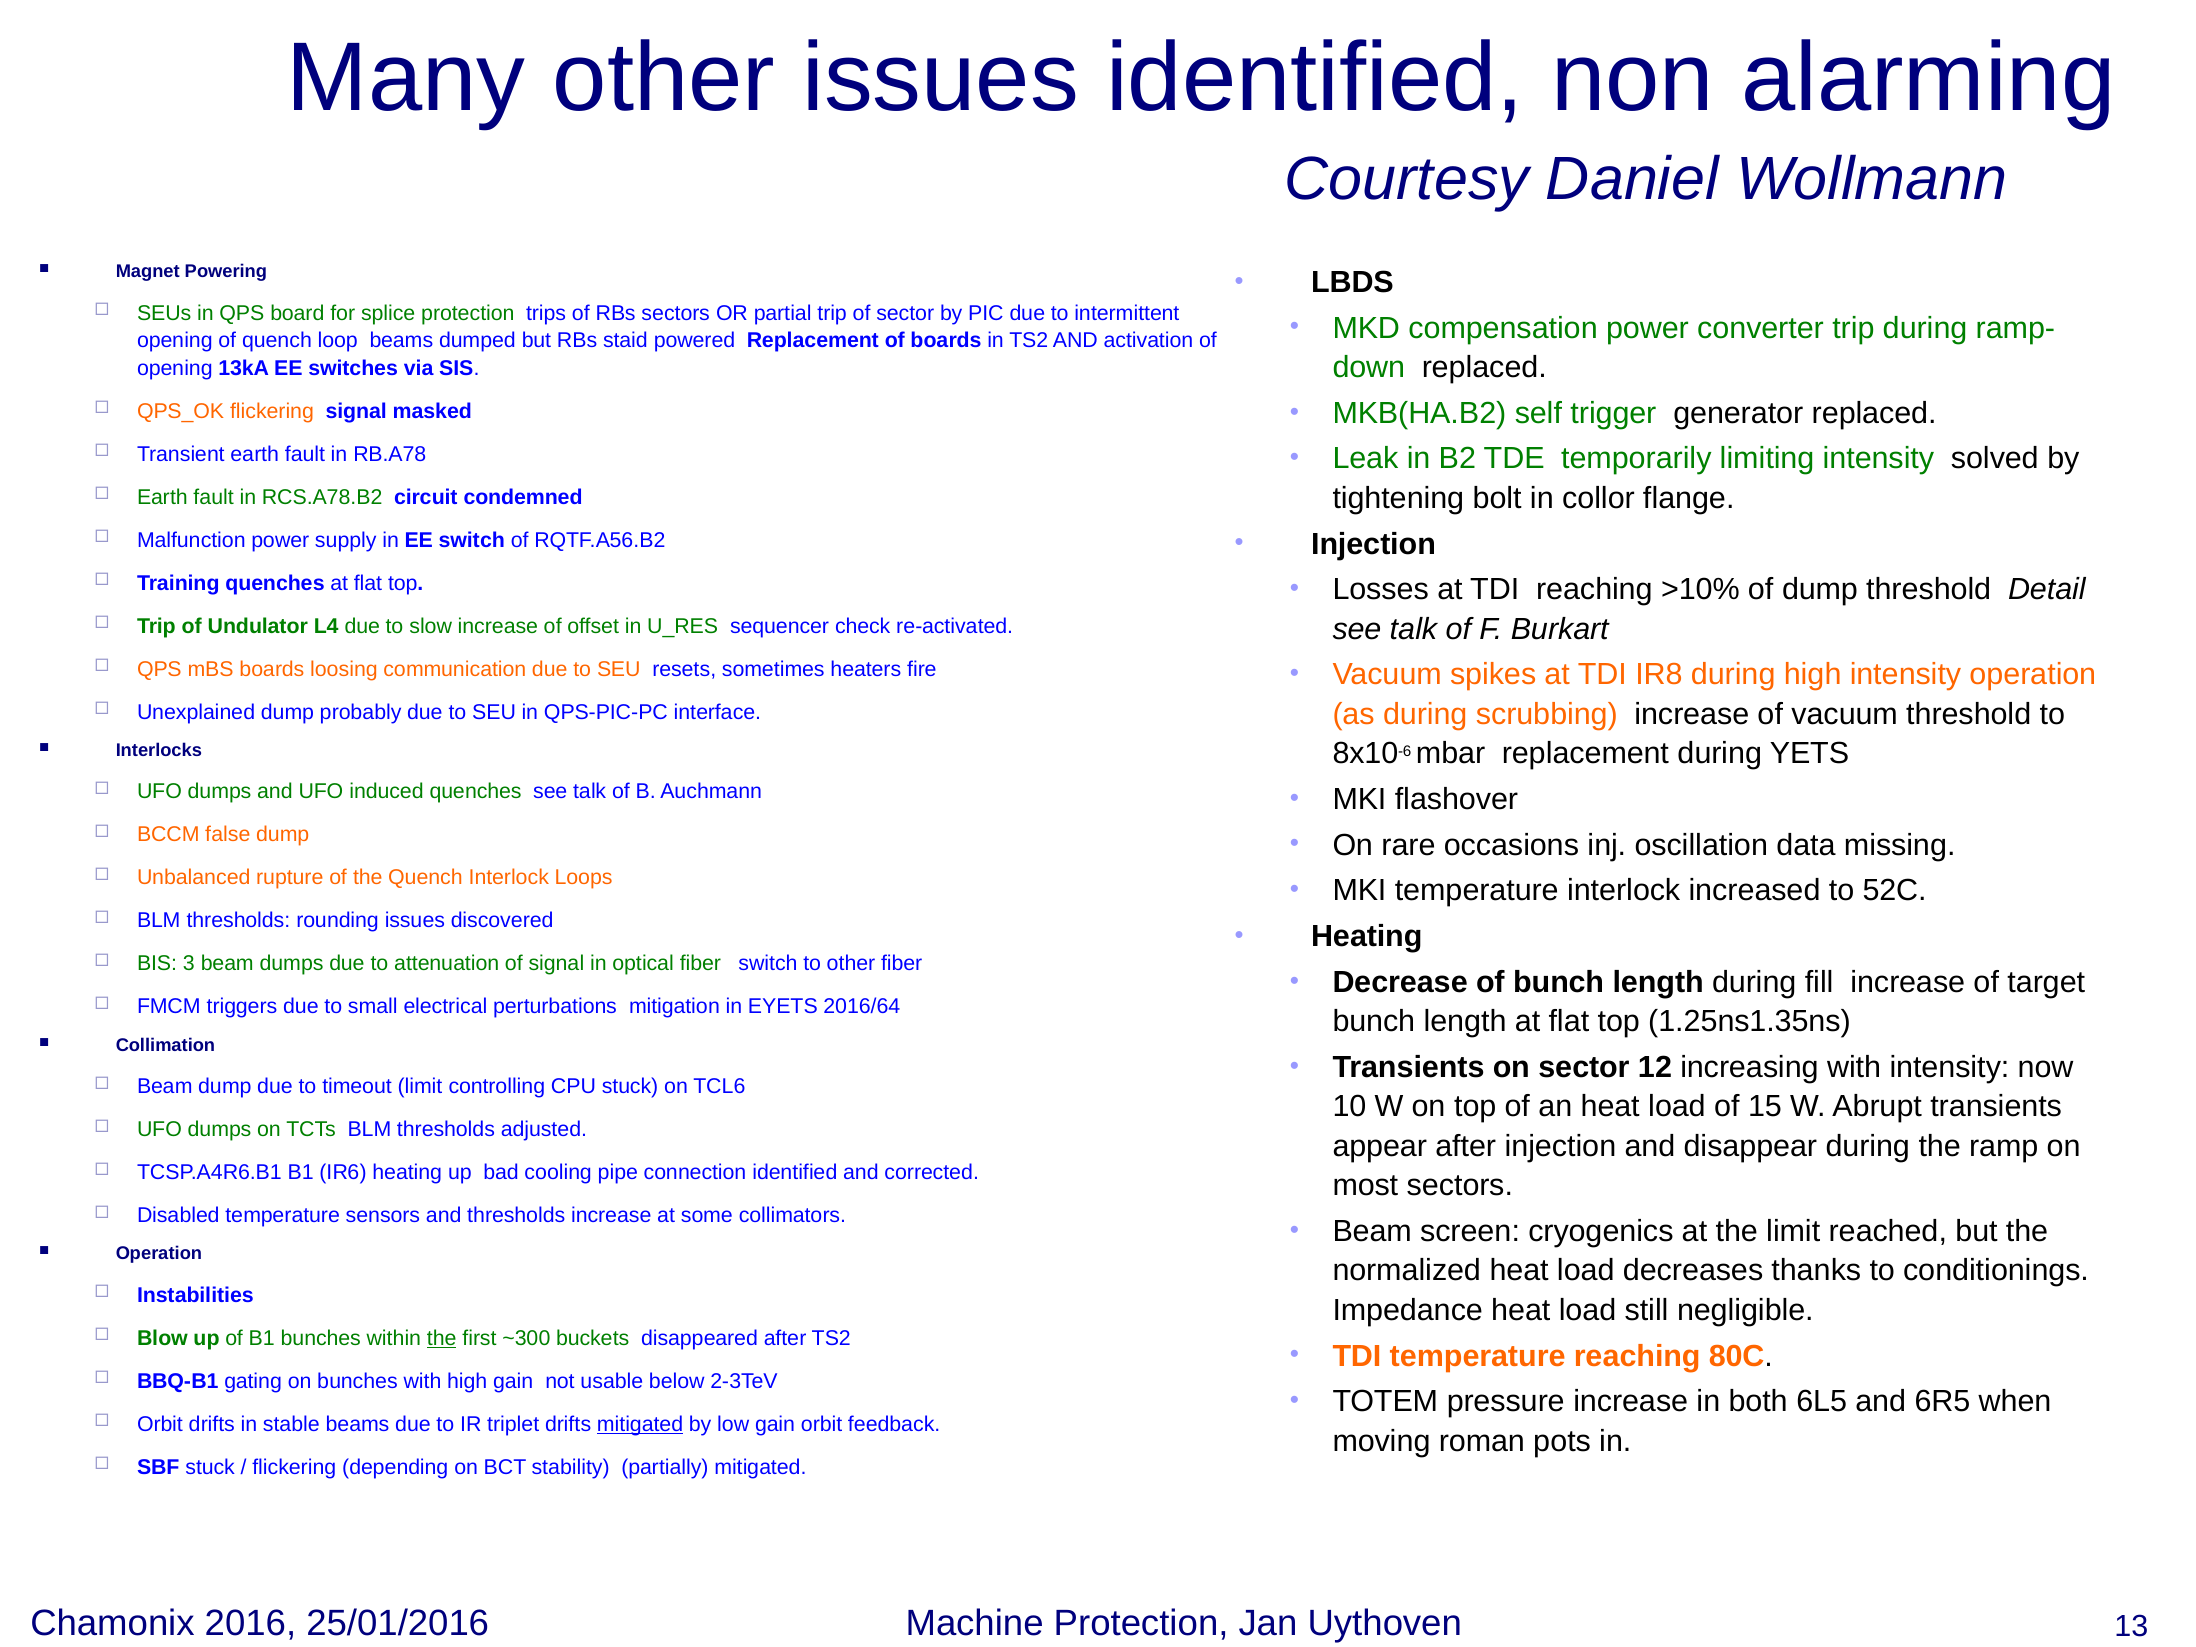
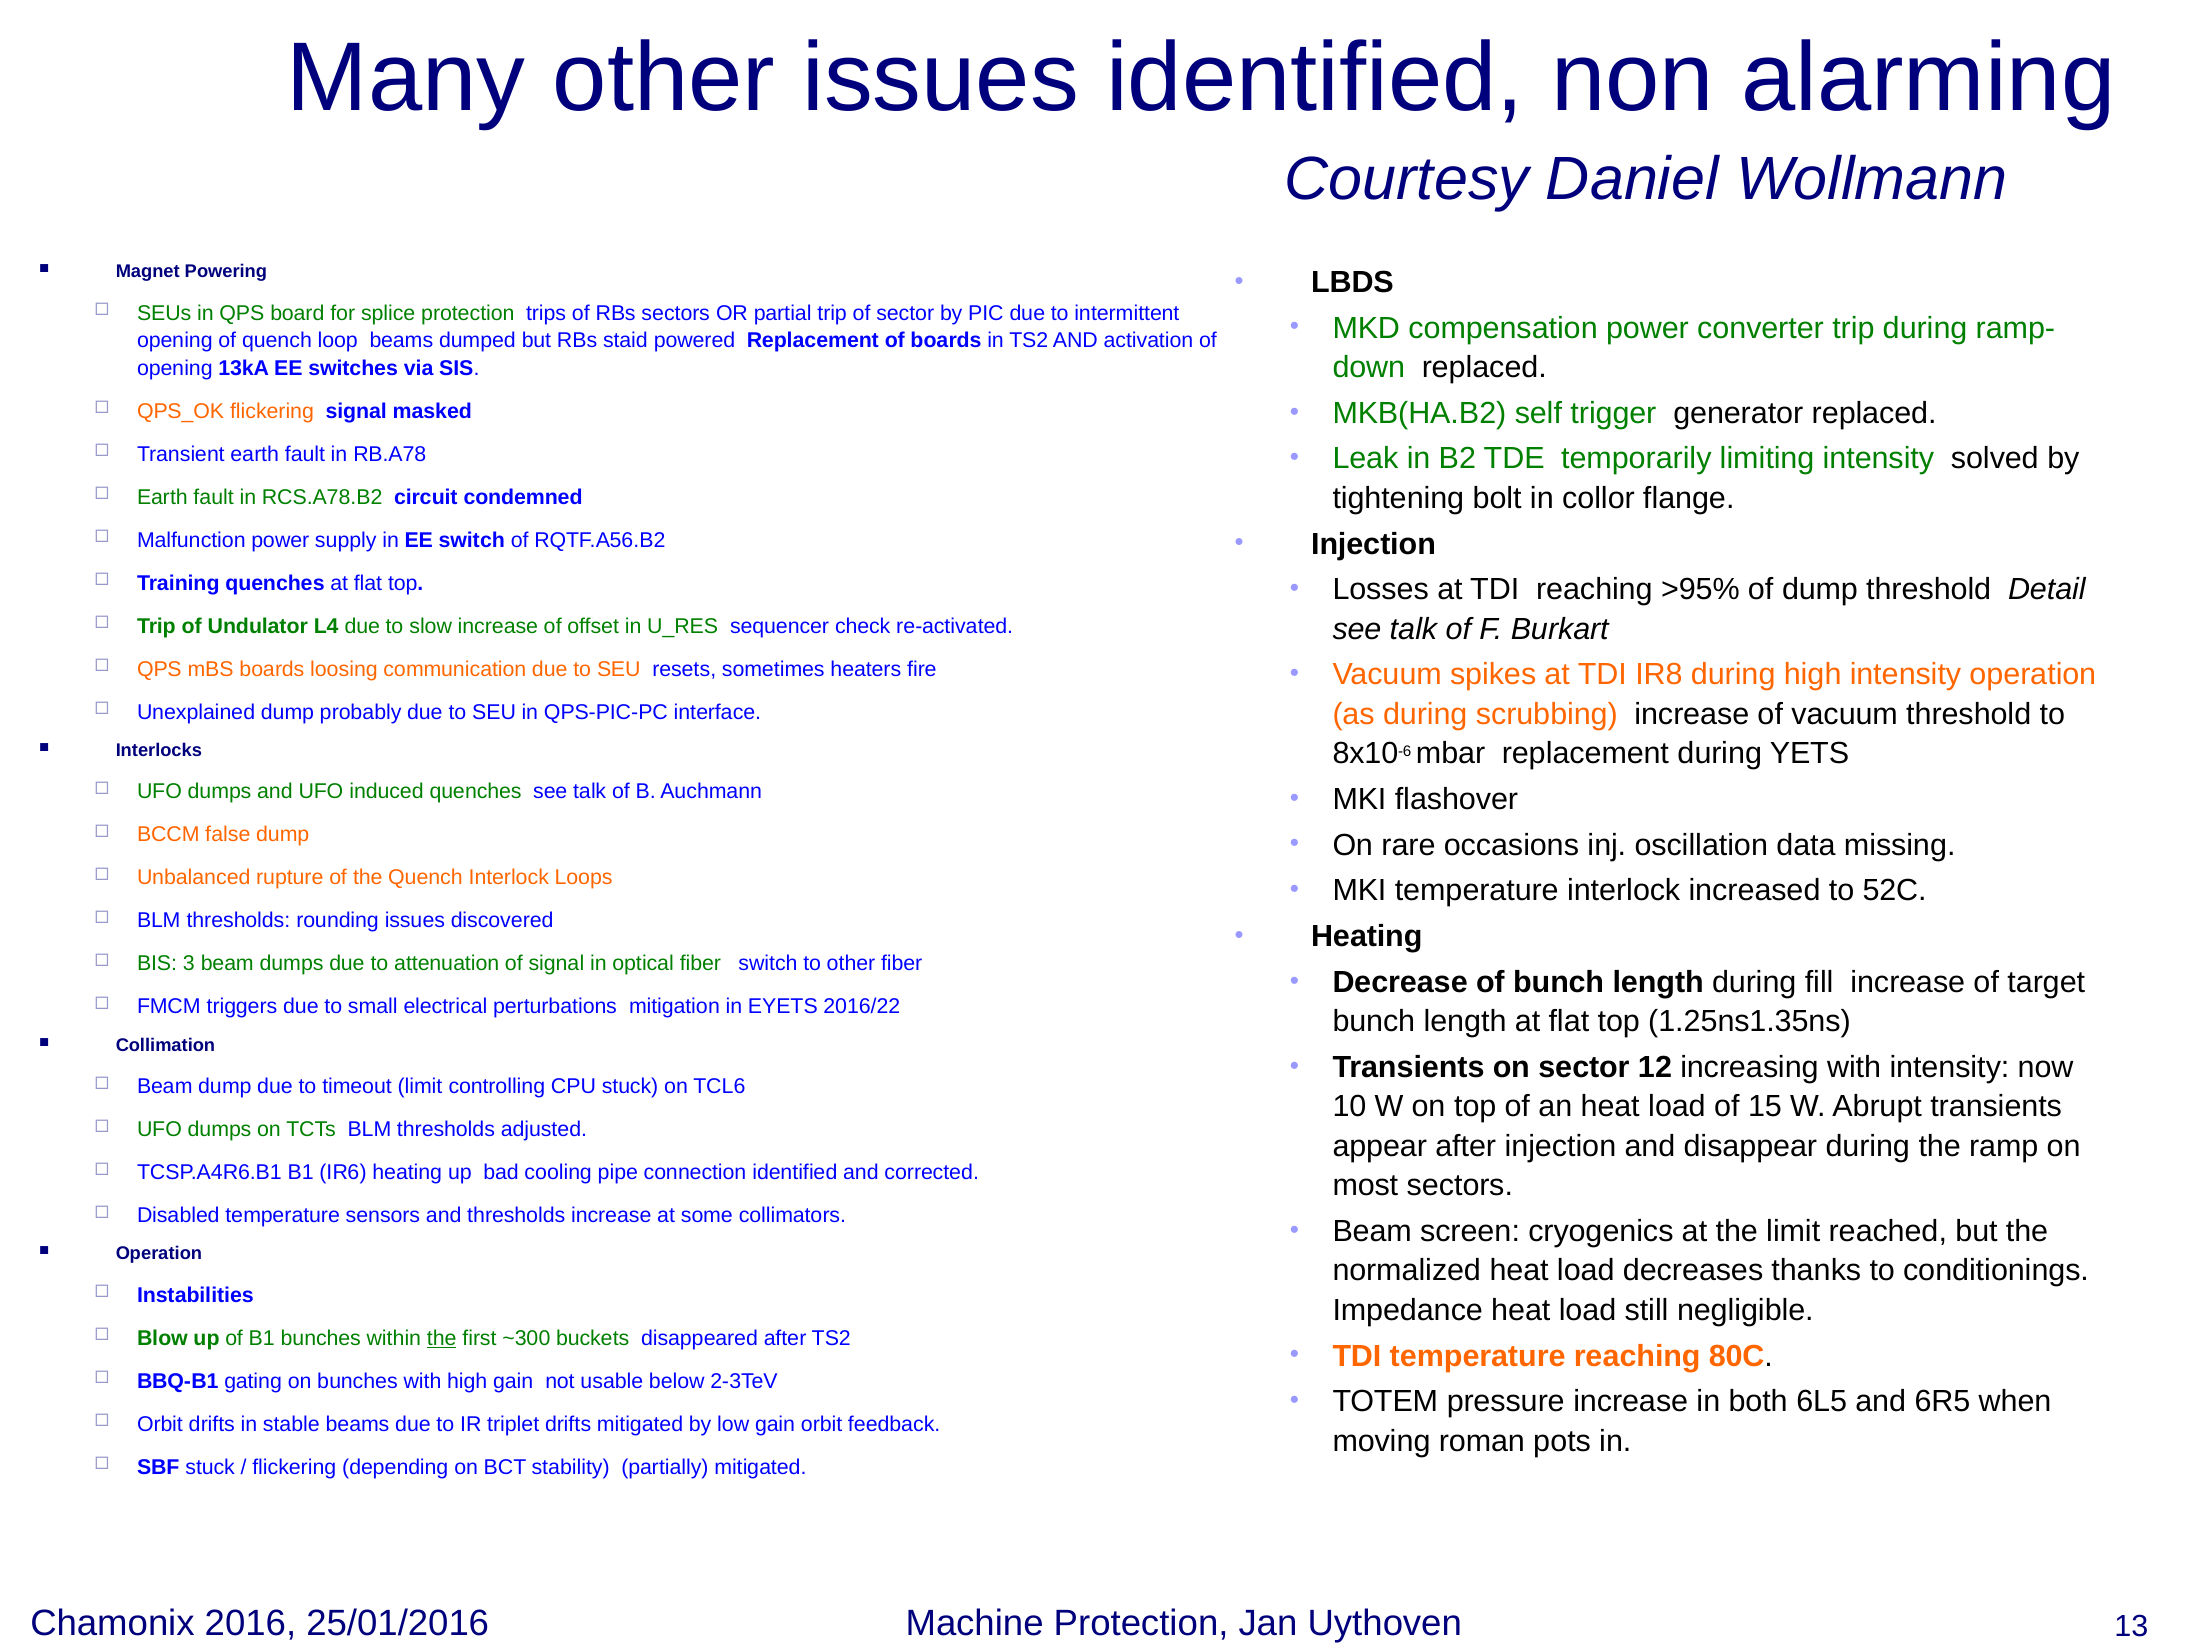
>10%: >10% -> >95% (1700, 590)
2016/64: 2016/64 -> 2016/22 (862, 1007)
mitigated underline: present -> none (640, 1424)
